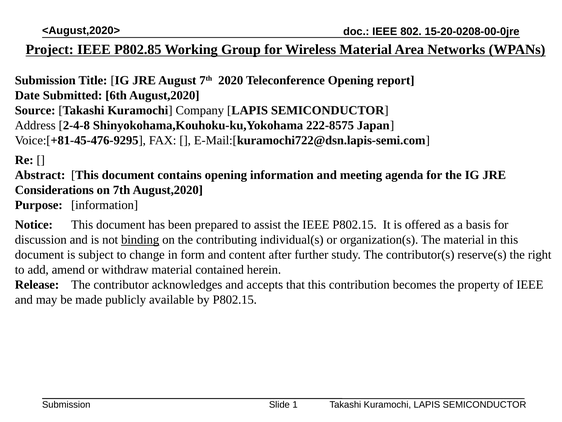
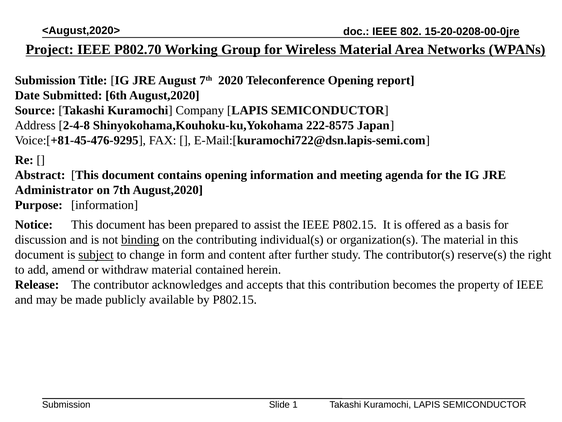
P802.85: P802.85 -> P802.70 (138, 50)
Considerations: Considerations -> Administrator (54, 190)
subject underline: none -> present (96, 255)
